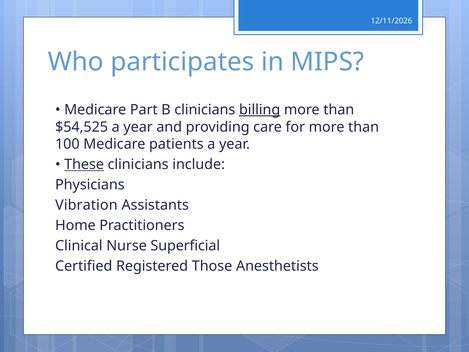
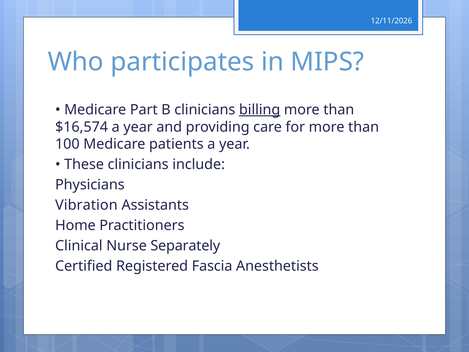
$54,525: $54,525 -> $16,574 (82, 127)
These underline: present -> none (84, 164)
Superficial: Superficial -> Separately (185, 246)
Those: Those -> Fascia (212, 266)
